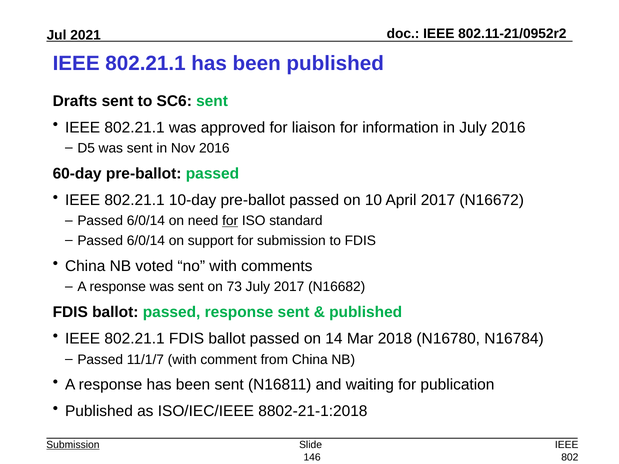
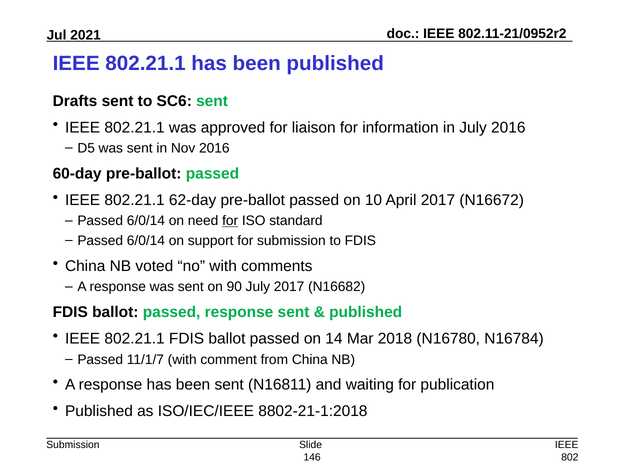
10-day: 10-day -> 62-day (193, 200)
73: 73 -> 90 (234, 287)
Submission underline: present -> none (73, 445)
